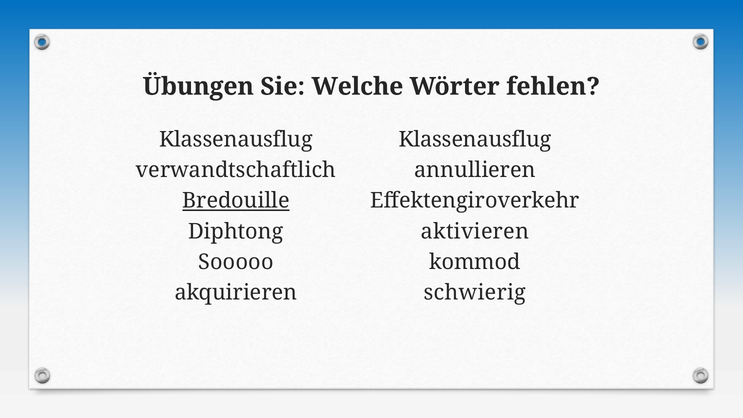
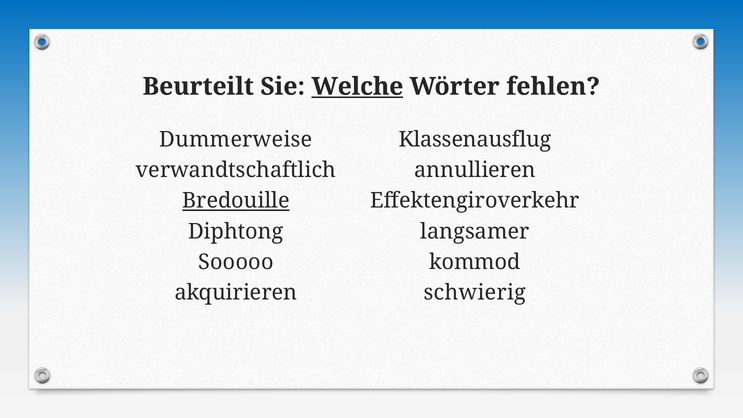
Übungen: Übungen -> Beurteilt (198, 87)
Welche underline: none -> present (357, 87)
Klassenausflug: Klassenausflug -> Dummerweise (236, 140)
aktivieren: aktivieren -> langsamer (475, 231)
